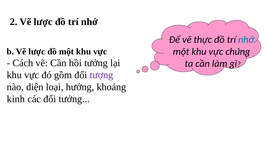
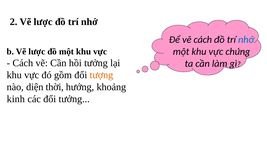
vẽ thực: thực -> cách (203, 40)
tượng colour: purple -> orange (101, 75)
loại: loại -> thời (55, 87)
